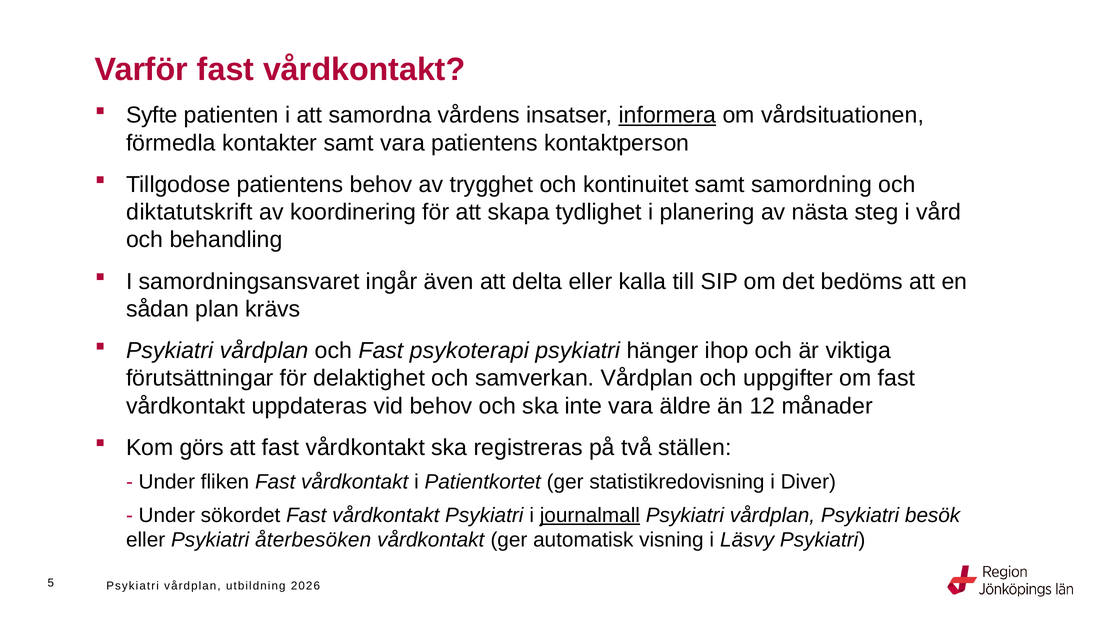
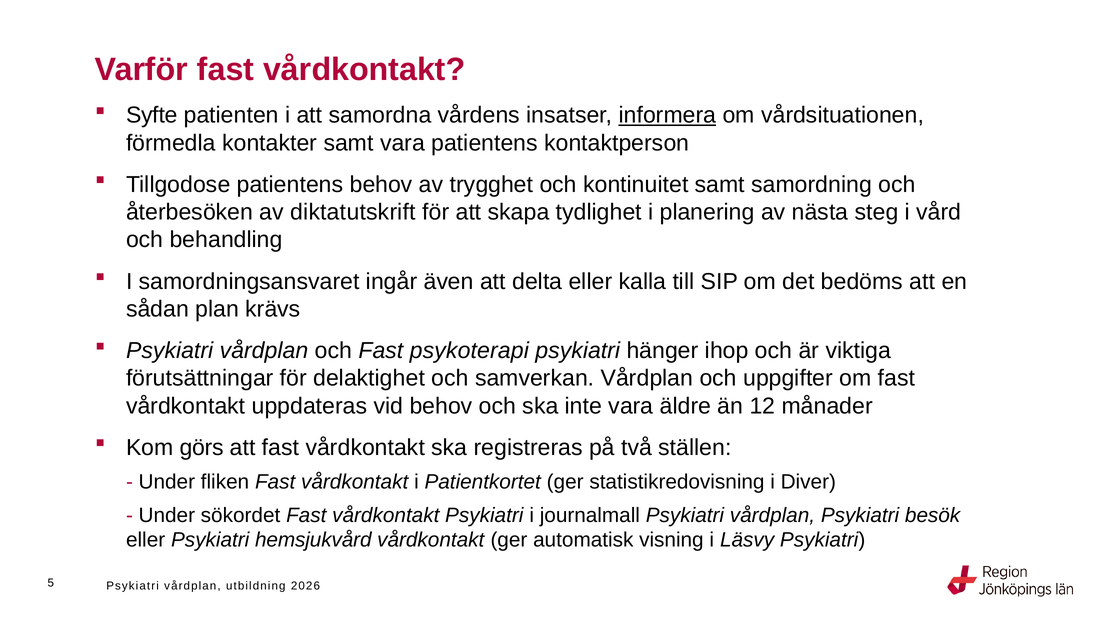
diktatutskrift: diktatutskrift -> återbesöken (190, 212)
koordinering: koordinering -> diktatutskrift (353, 212)
journalmall underline: present -> none (590, 515)
återbesöken: återbesöken -> hemsjukvård (313, 540)
